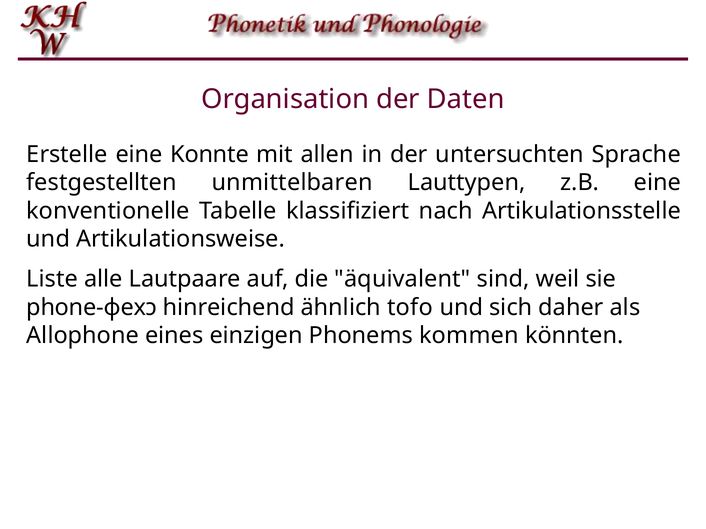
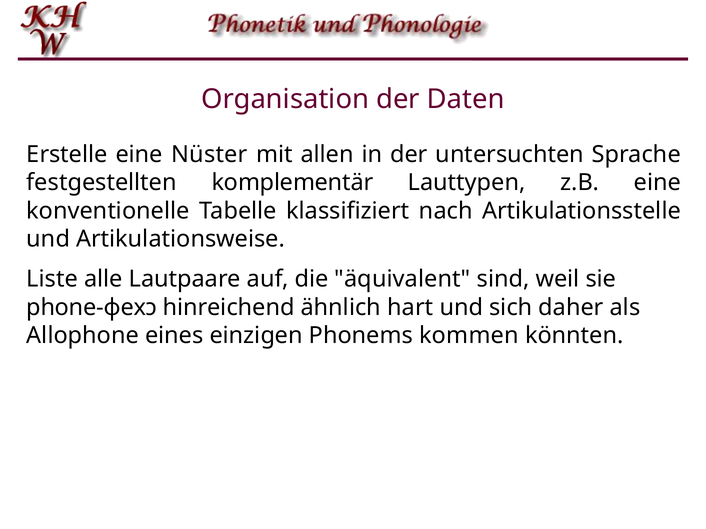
Konnte: Konnte -> Nüster (209, 155)
unmittelbaren: unmittelbaren -> komplementär (292, 183)
tofo: tofo -> hart (410, 308)
